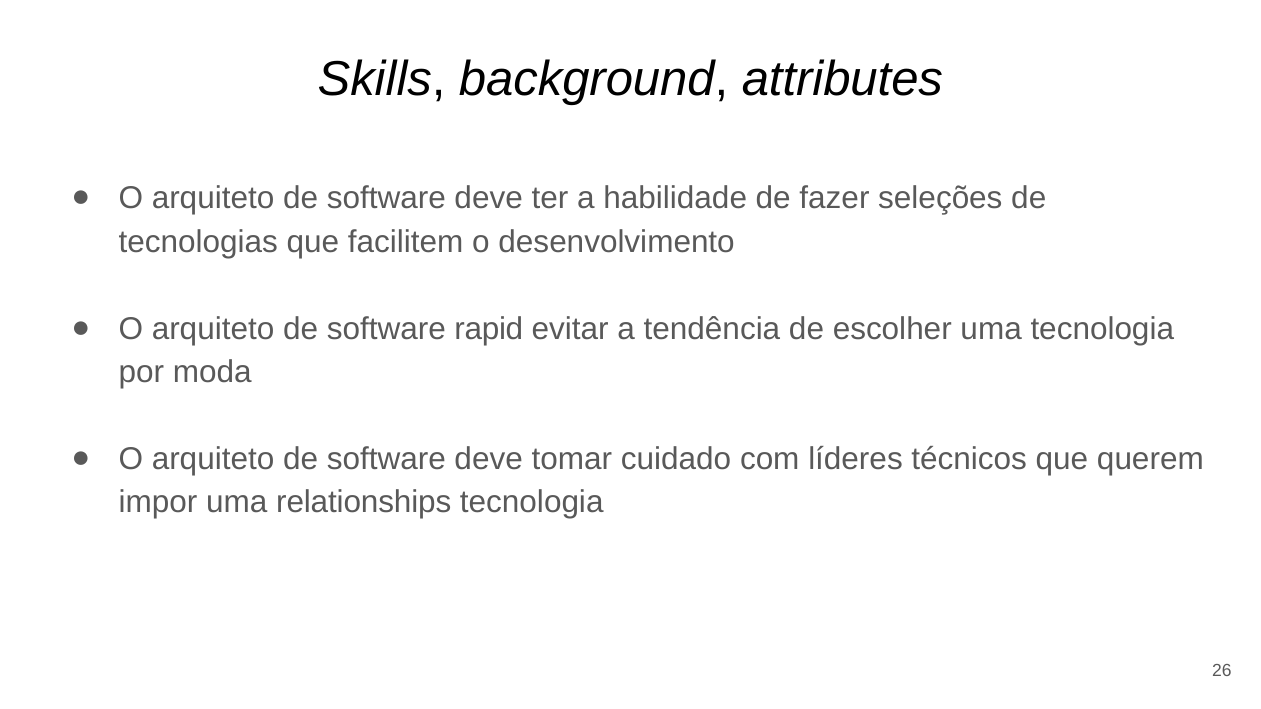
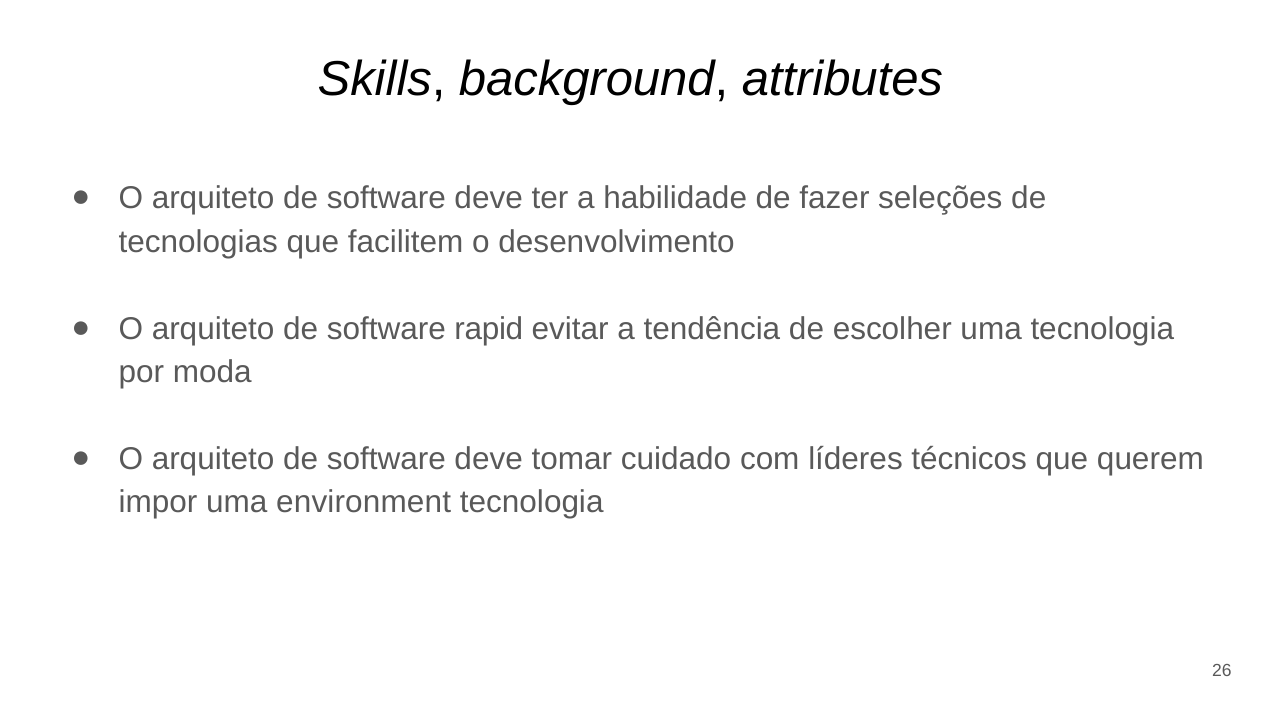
relationships: relationships -> environment (364, 503)
